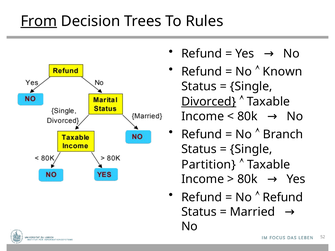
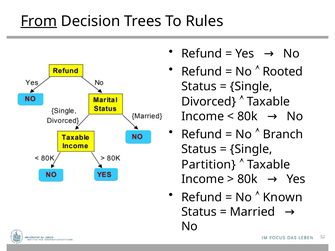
Known: Known -> Rooted (283, 72)
Divorced underline: present -> none (209, 102)
Refund: Refund -> Known (283, 197)
